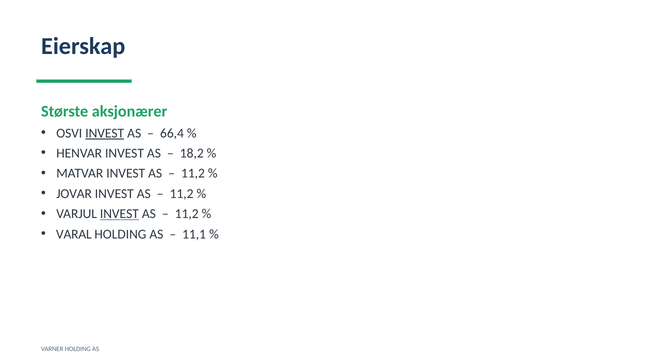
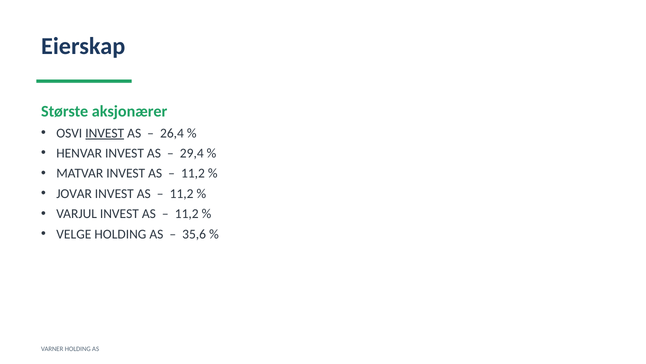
66,4: 66,4 -> 26,4 (172, 133)
18,2: 18,2 -> 29,4 (192, 153)
INVEST underline: present -> none (119, 214)
VARAL: VARAL -> VELGE (74, 234)
11,1: 11,1 -> 35,6 (194, 234)
